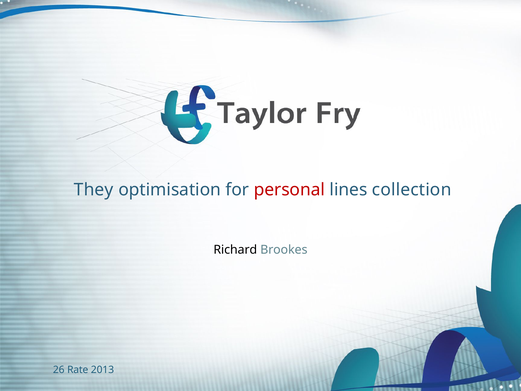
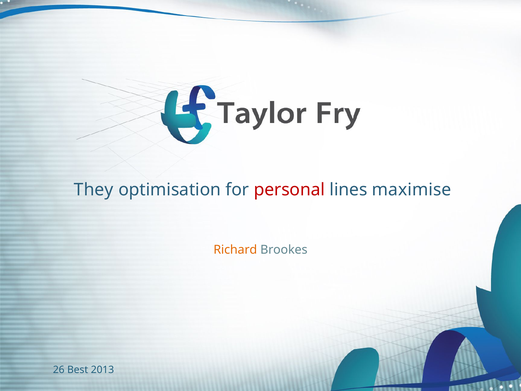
collection: collection -> maximise (412, 190)
Richard colour: black -> orange (235, 250)
Rate: Rate -> Best (78, 370)
